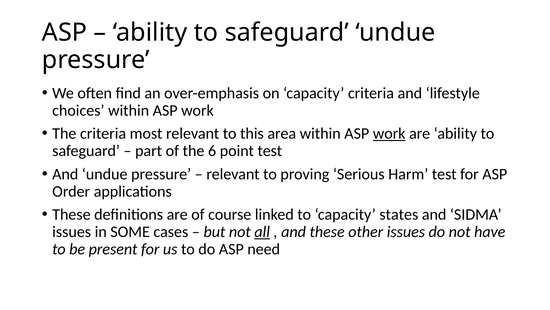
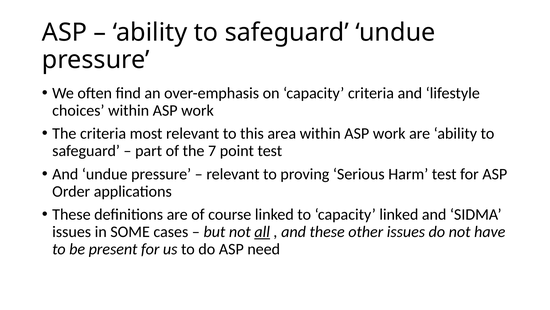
work underline: present -> none (389, 133)
6: 6 -> 7 (212, 151)
capacity states: states -> linked (399, 214)
